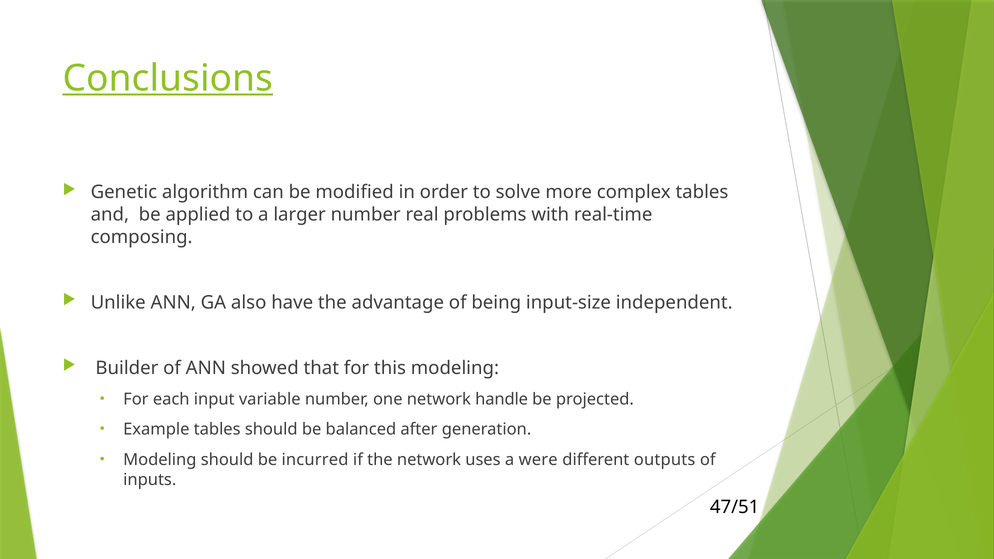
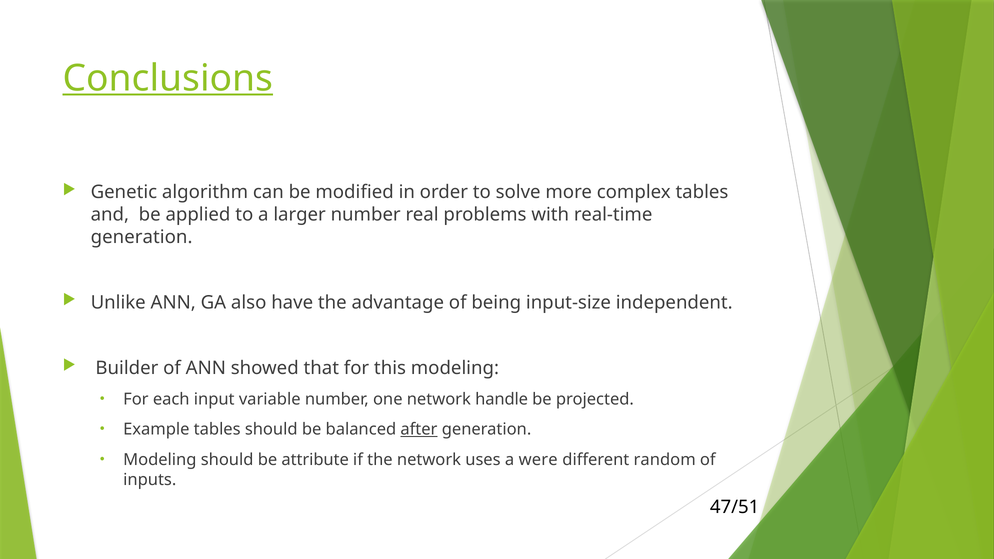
composing: composing -> generation (142, 237)
after underline: none -> present (419, 430)
incurred: incurred -> attribute (315, 460)
outputs: outputs -> random (665, 460)
